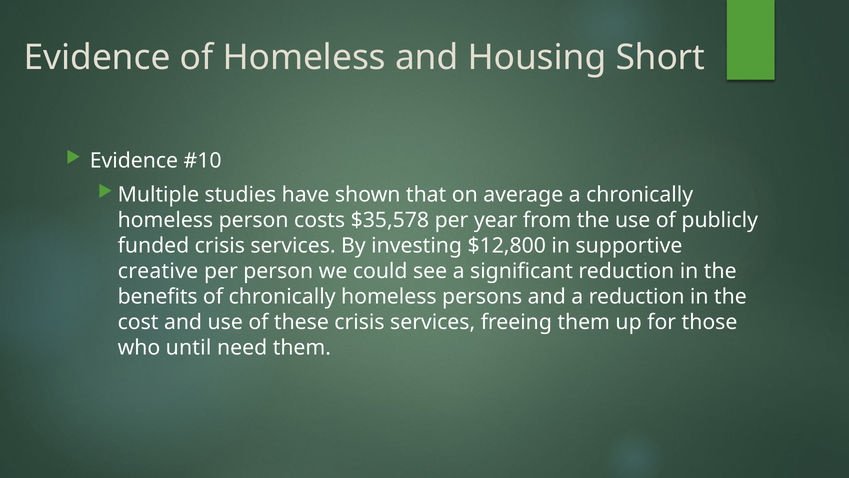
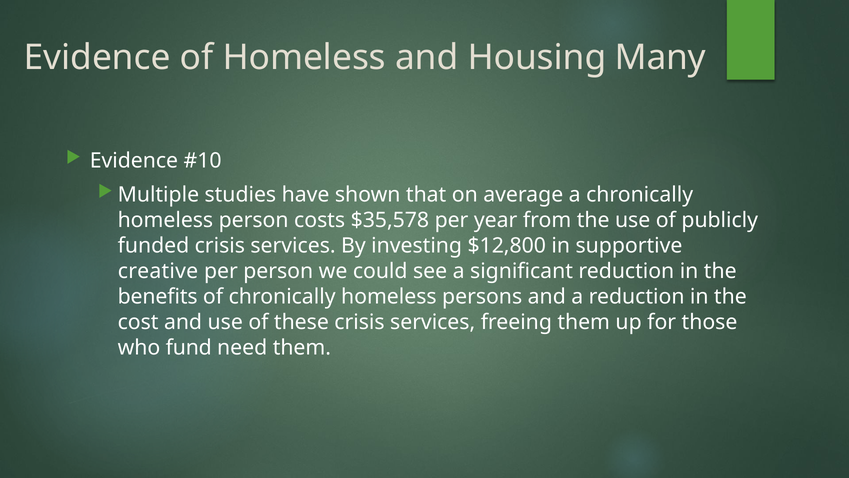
Short: Short -> Many (660, 57)
until: until -> fund (189, 348)
